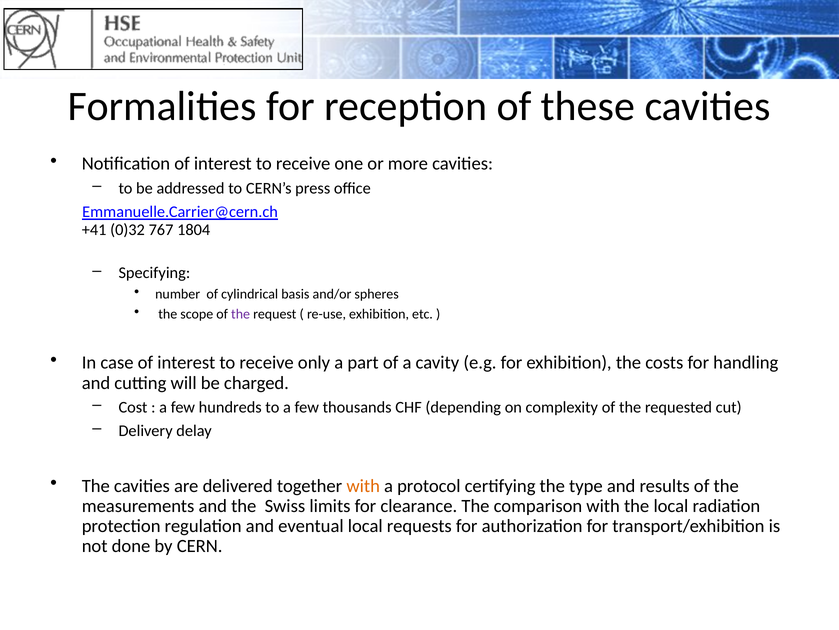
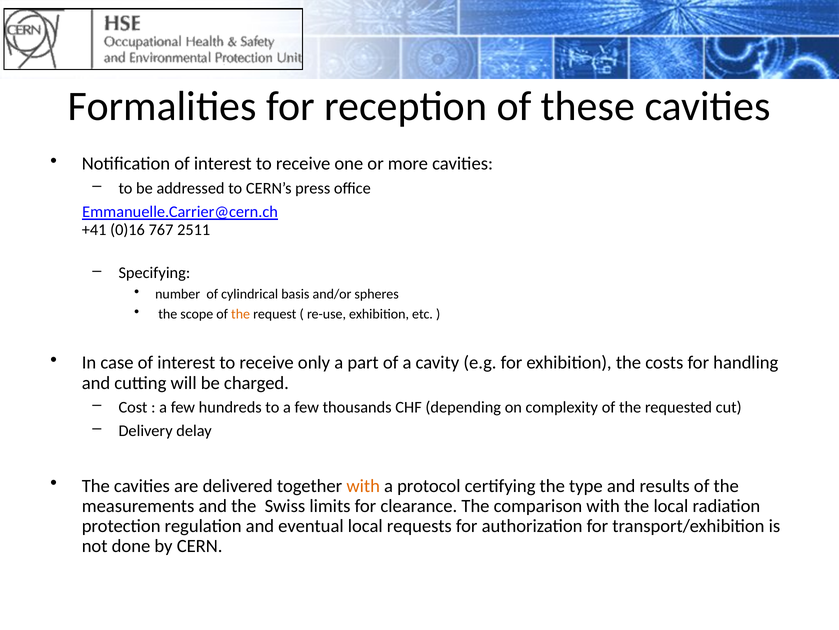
0)32: 0)32 -> 0)16 (128, 230)
1804: 1804 -> 2511 (194, 230)
the colour: purple -> orange (241, 314)
